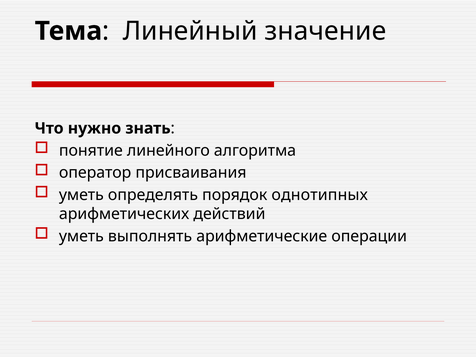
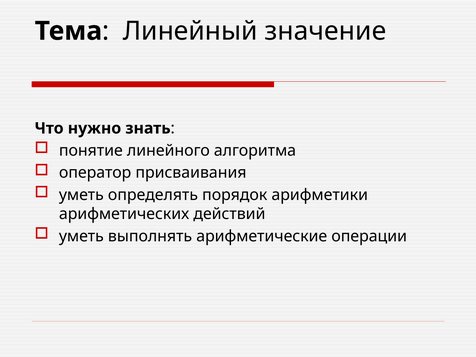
однотипных: однотипных -> арифметики (320, 195)
